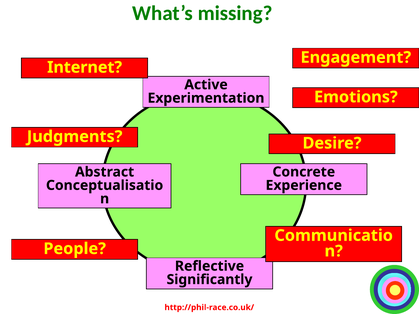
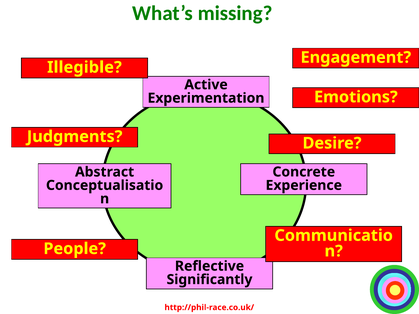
Internet: Internet -> Illegible (84, 67)
